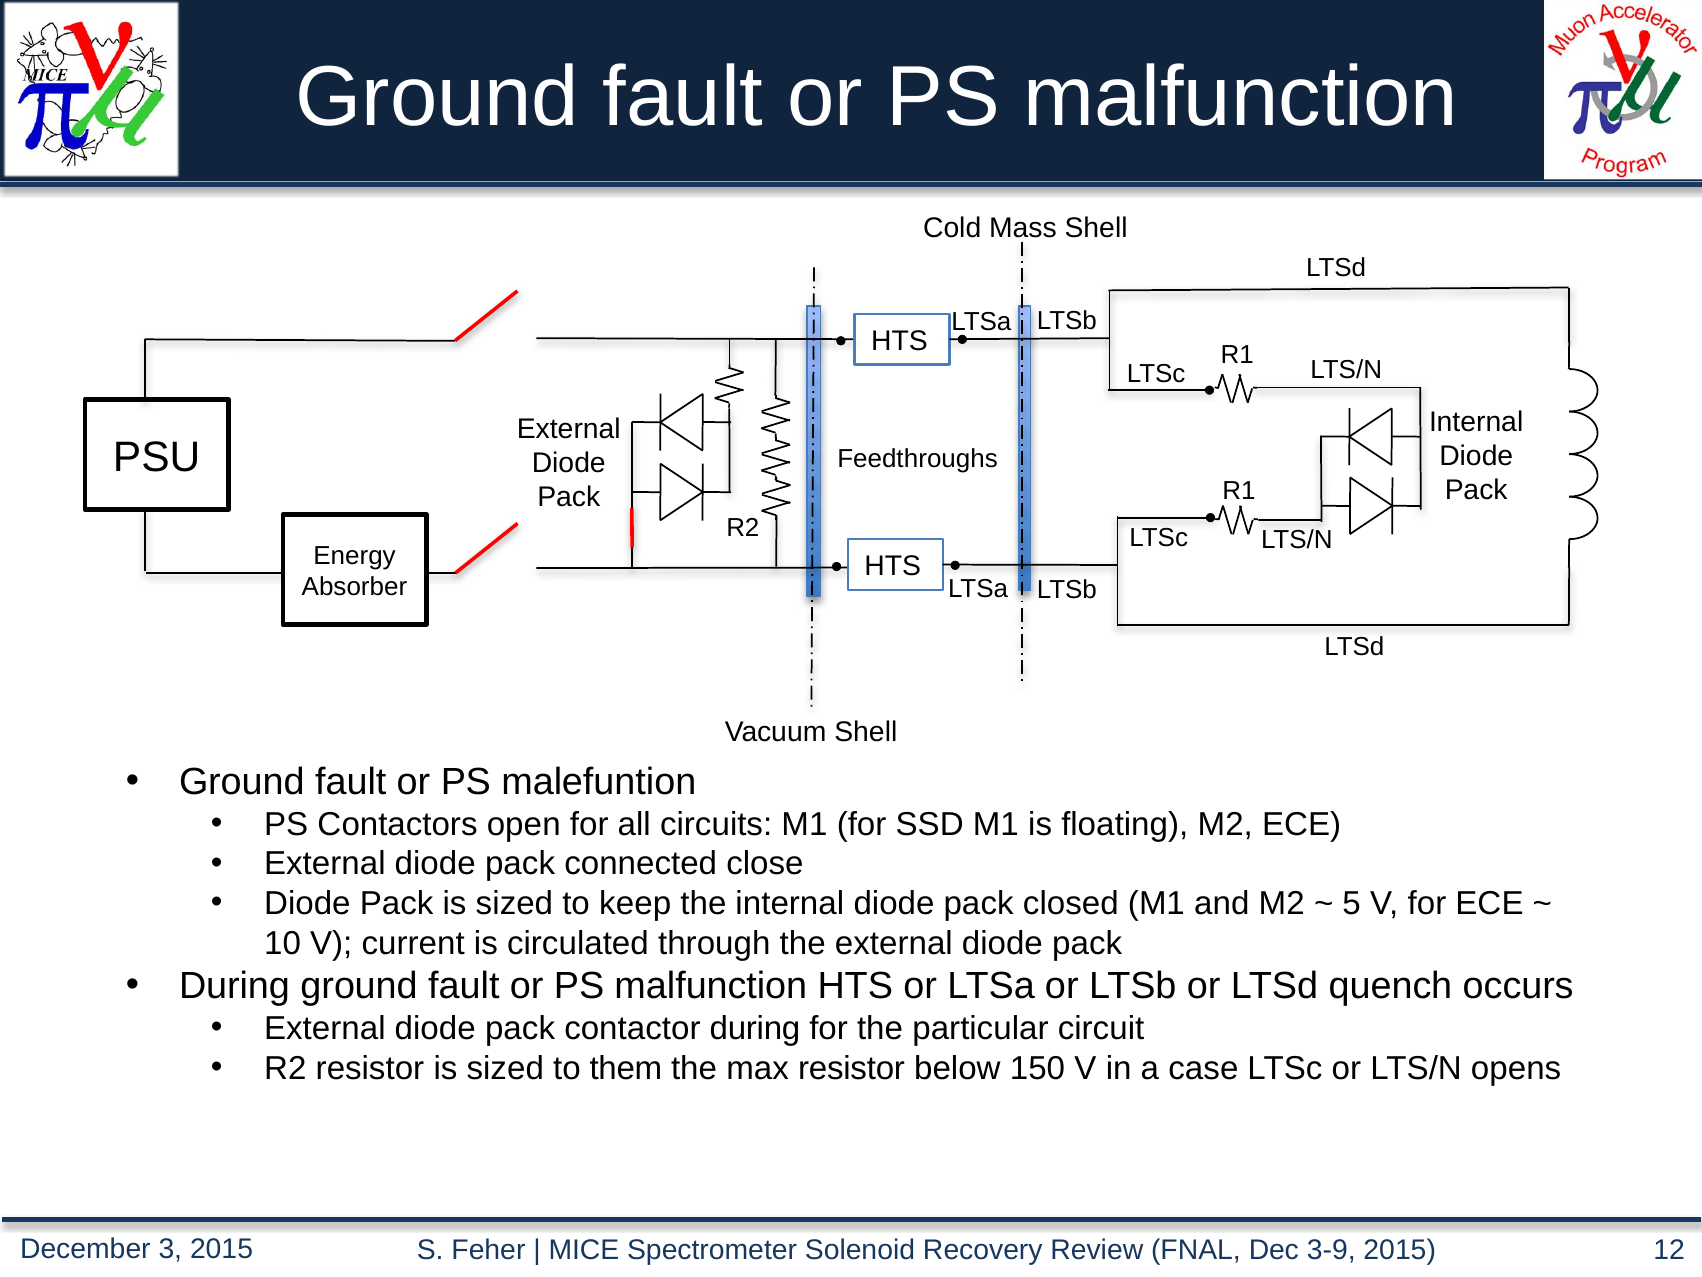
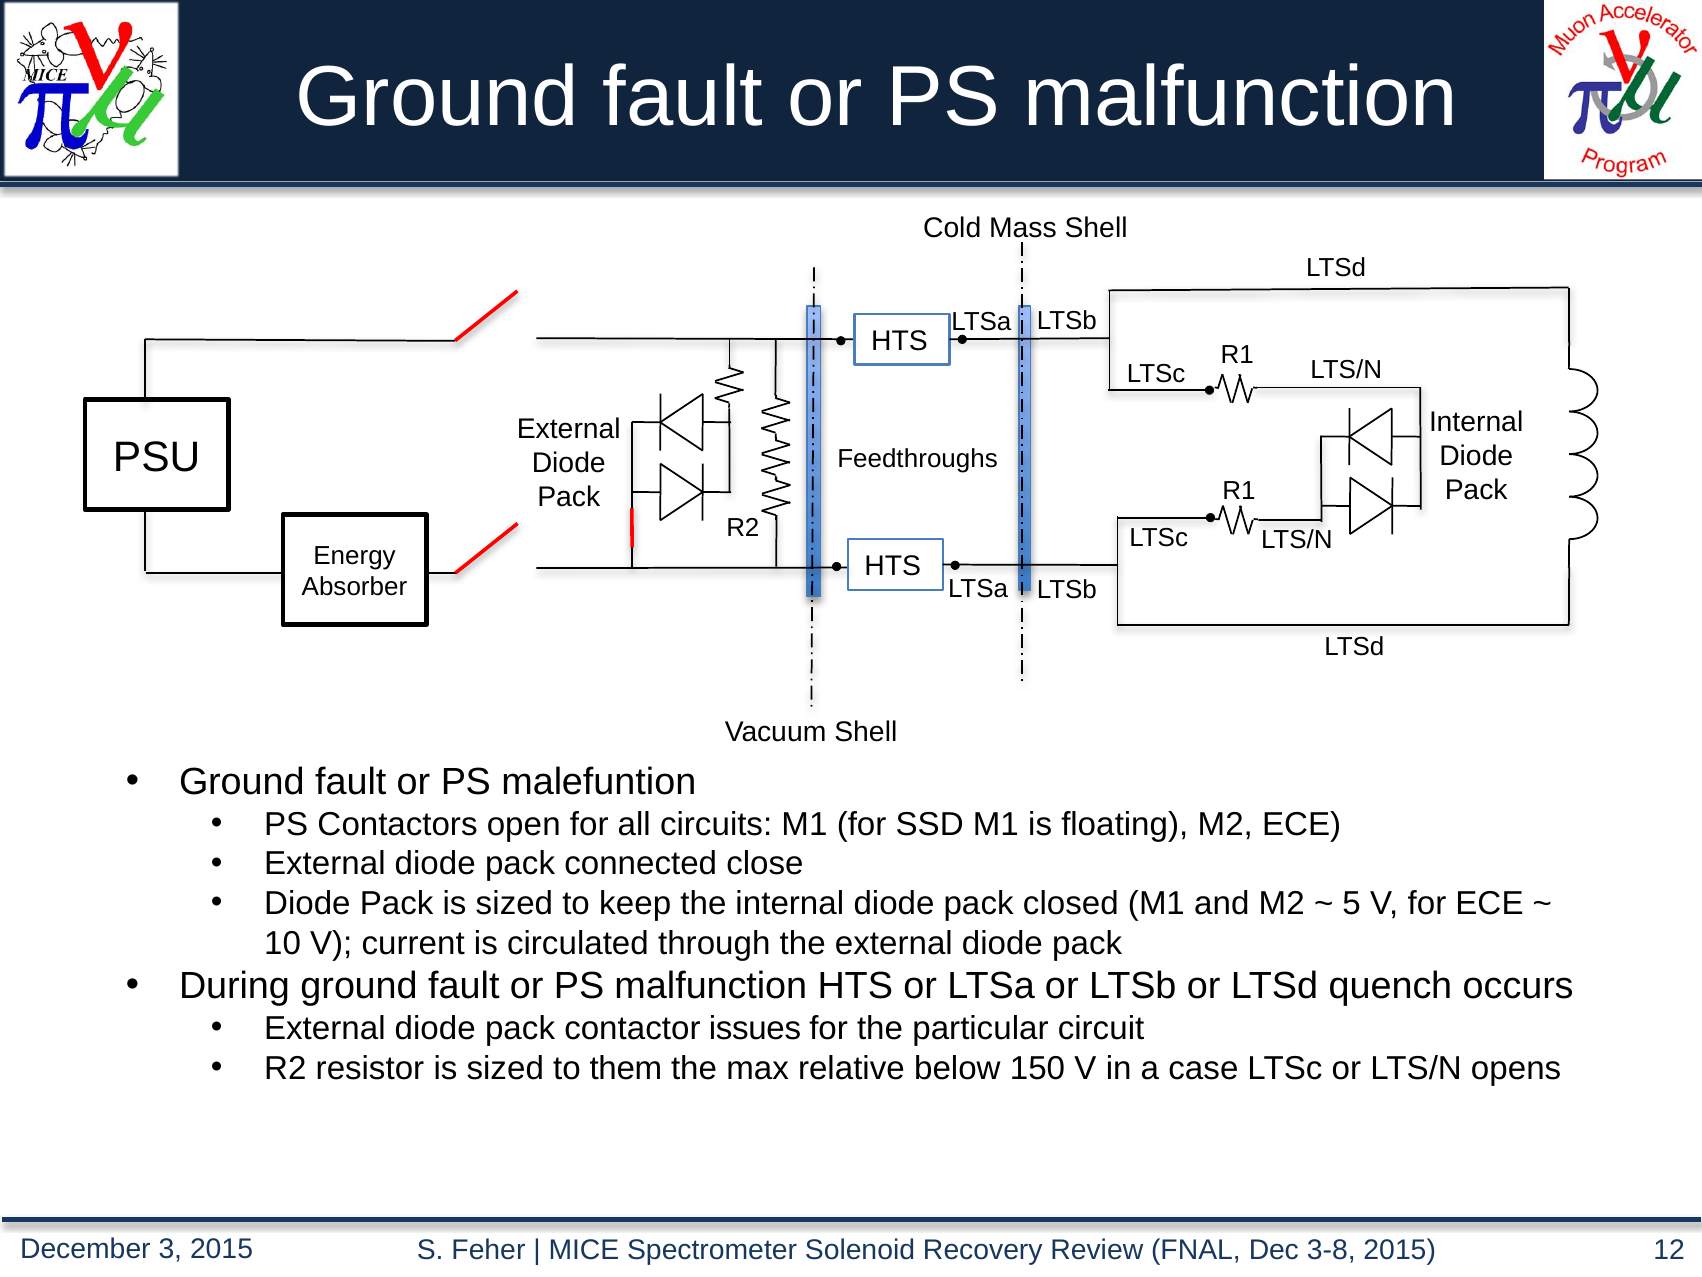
contactor during: during -> issues (755, 1028)
max resistor: resistor -> relative (851, 1068)
3-9: 3-9 -> 3-8 (1331, 1250)
